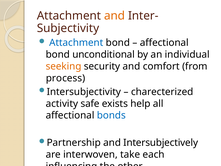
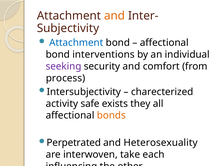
unconditional: unconditional -> interventions (103, 54)
seeking colour: orange -> purple (64, 66)
help: help -> they (140, 103)
bonds colour: blue -> orange (111, 115)
Partnership: Partnership -> Perpetrated (74, 143)
Intersubjectively: Intersubjectively -> Heterosexuality (161, 143)
